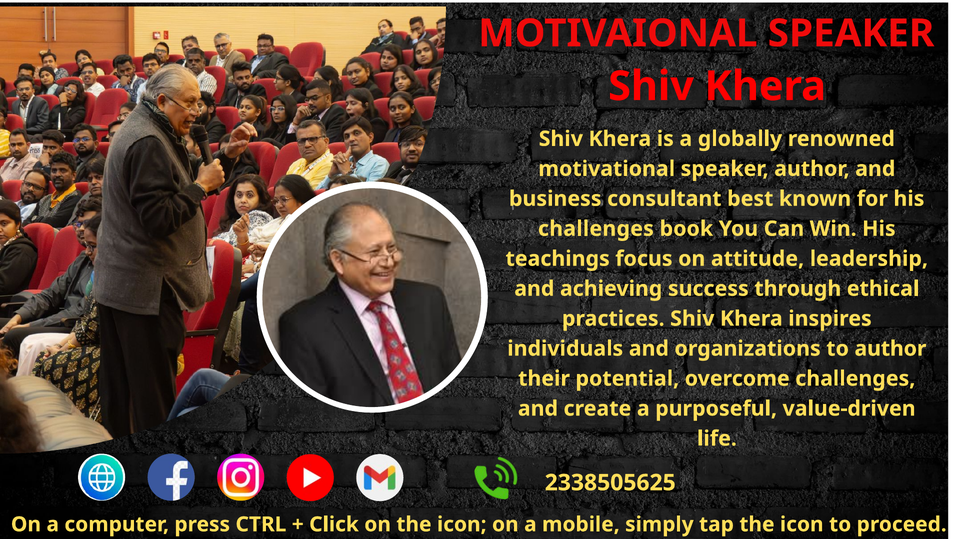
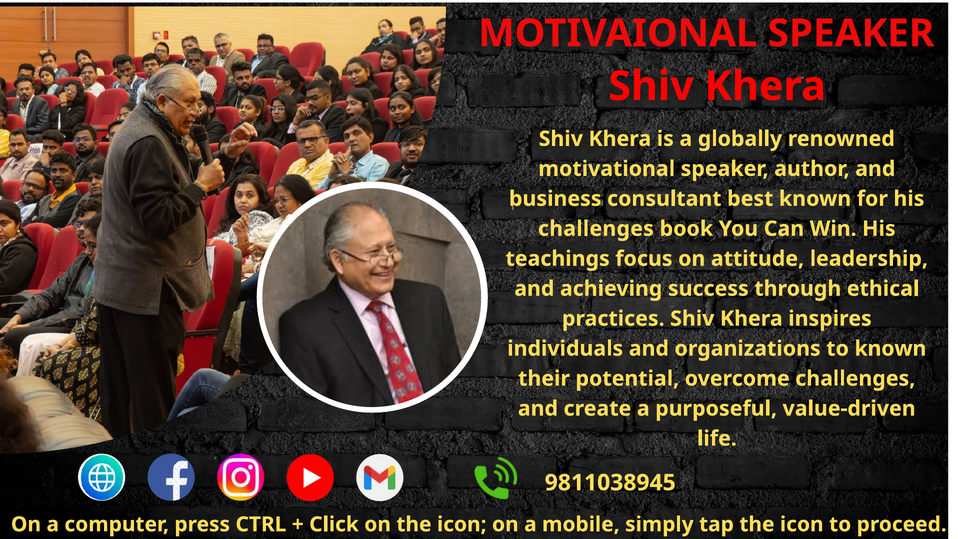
to author: author -> known (890, 349)
2338505625: 2338505625 -> 9811038945 (610, 483)
